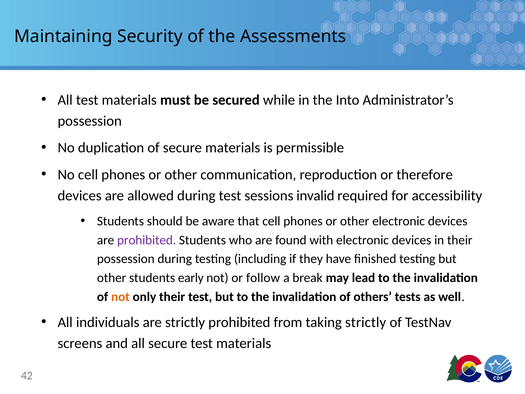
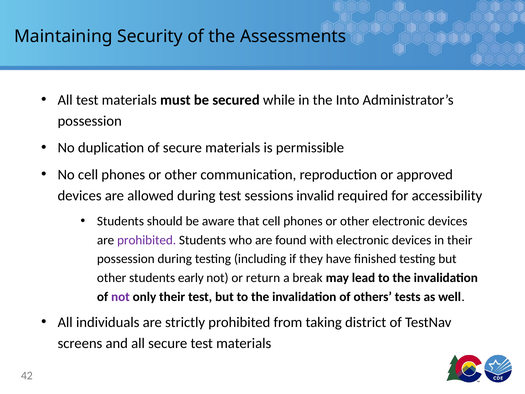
therefore: therefore -> approved (425, 175)
follow: follow -> return (263, 278)
not colour: orange -> purple (120, 297)
taking strictly: strictly -> district (366, 322)
